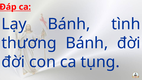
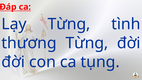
Lạy Bánh: Bánh -> Từng (69, 24)
thương Bánh: Bánh -> Từng (87, 43)
